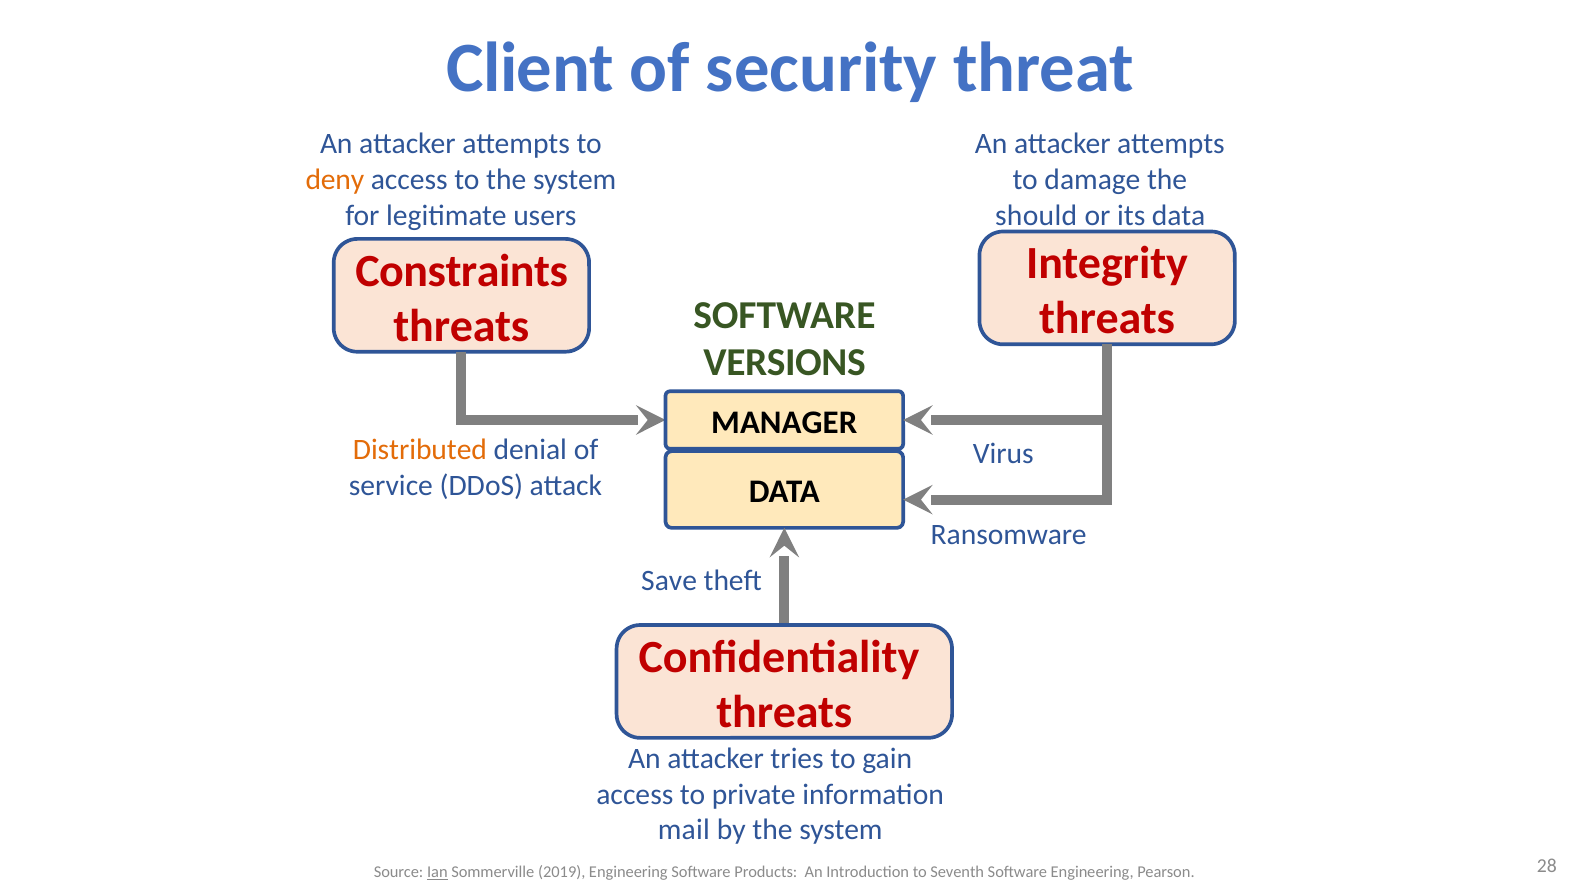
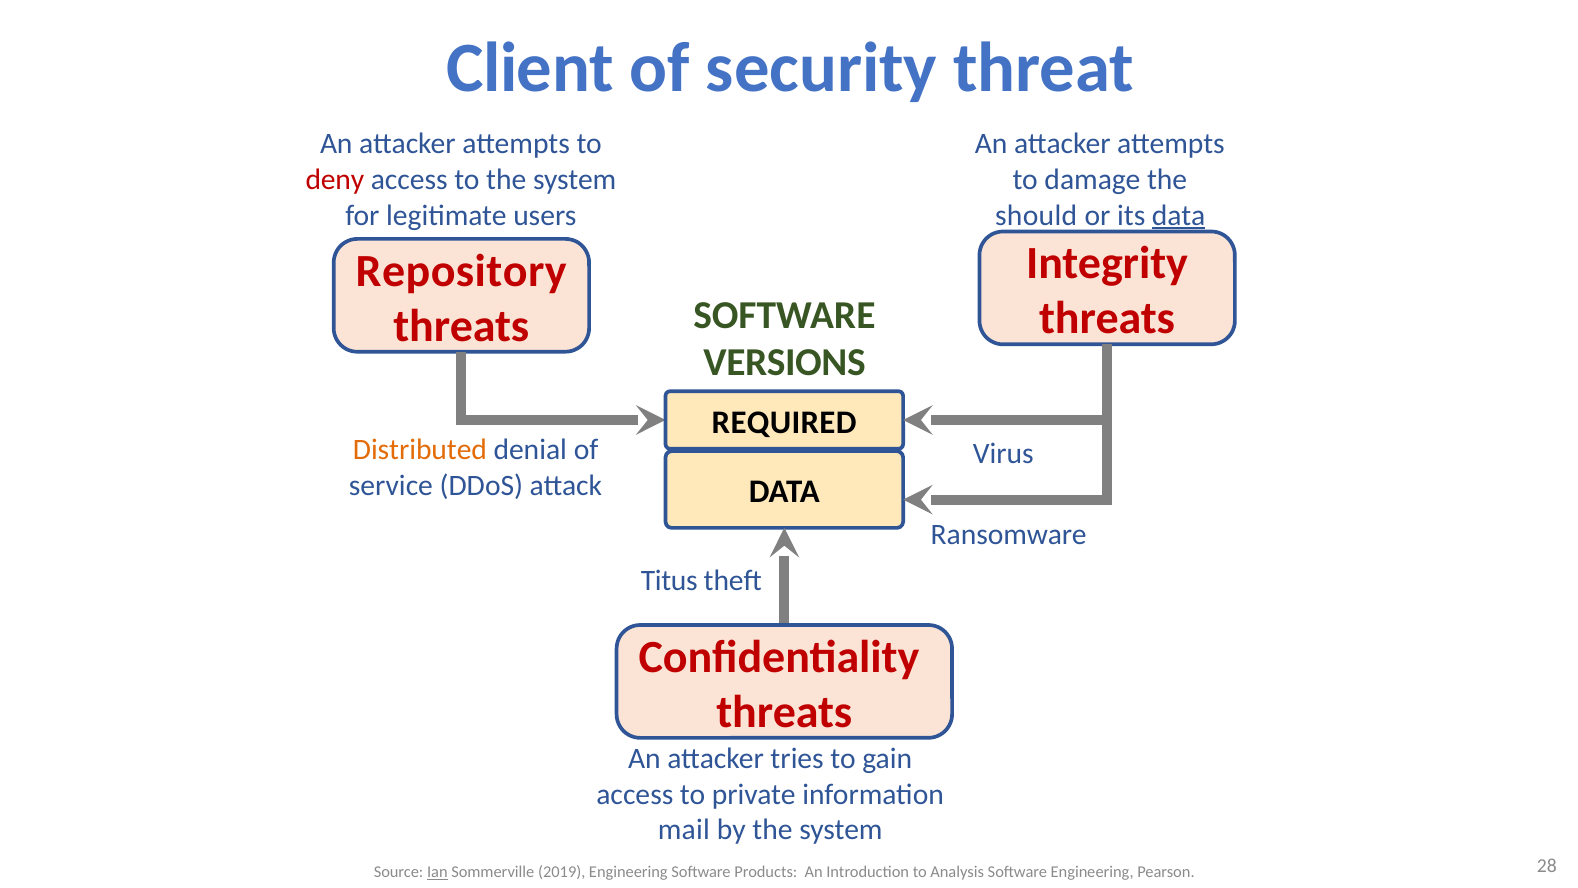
deny colour: orange -> red (335, 180)
data underline: none -> present (1179, 215)
Constraints: Constraints -> Repository (461, 271)
MANAGER: MANAGER -> REQUIRED (784, 422)
Save: Save -> Titus (669, 580)
Seventh: Seventh -> Analysis (957, 872)
